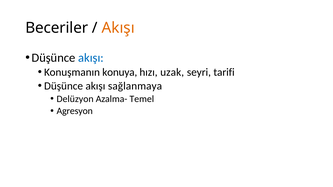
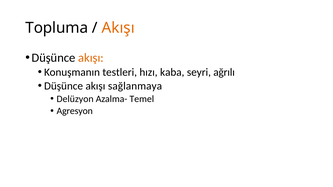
Beceriler: Beceriler -> Topluma (57, 28)
akışı colour: blue -> orange (91, 58)
konuya: konuya -> testleri (120, 72)
uzak: uzak -> kaba (172, 72)
tarifi: tarifi -> ağrılı (224, 72)
